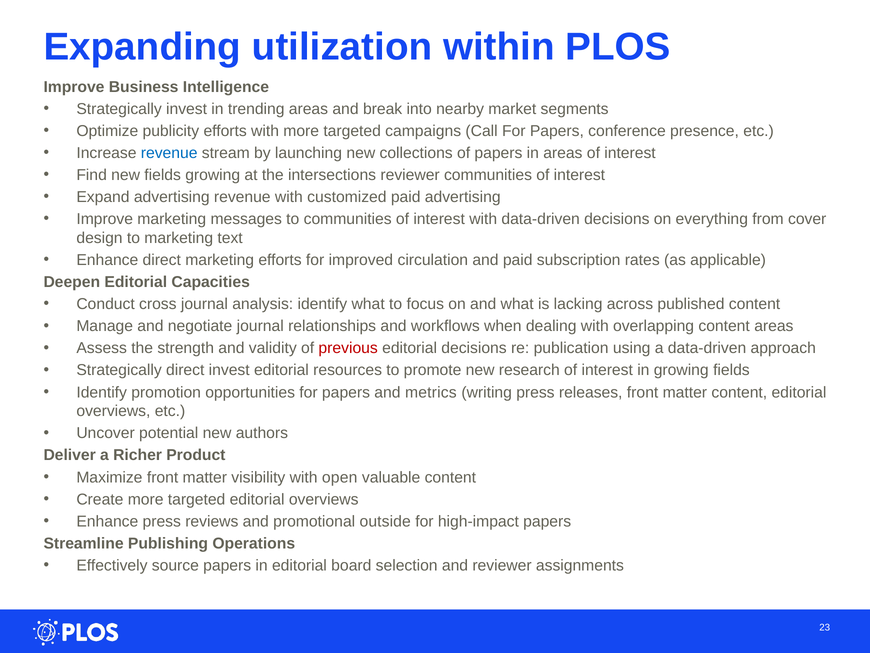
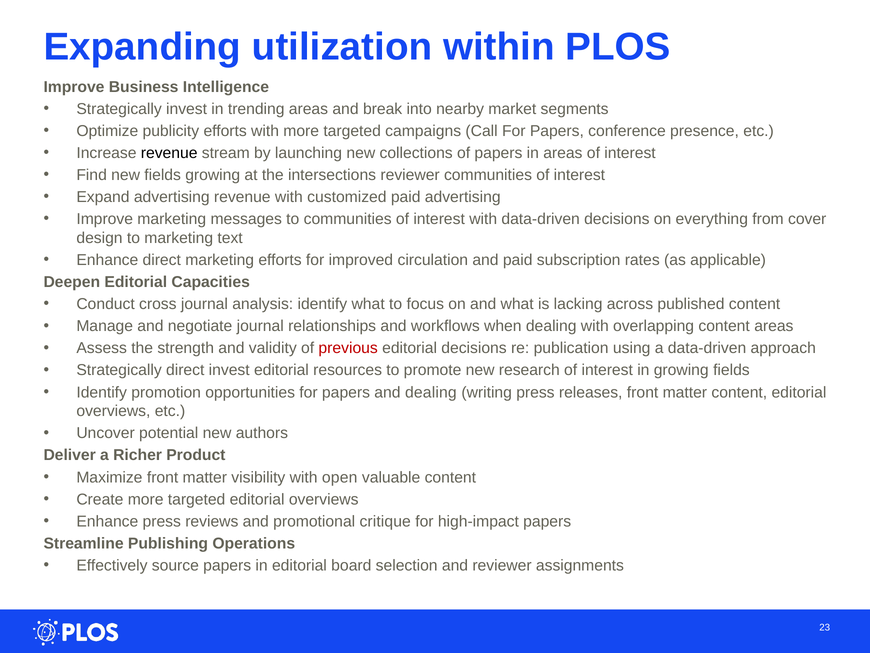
revenue colour: blue -> black (169, 153)
and metrics: metrics -> dealing (431, 392)
outside: outside -> critique (385, 521)
